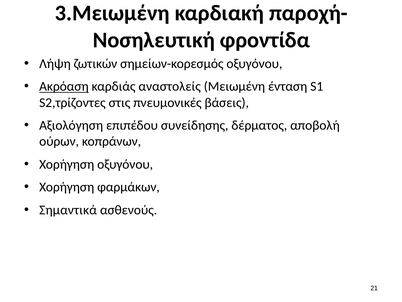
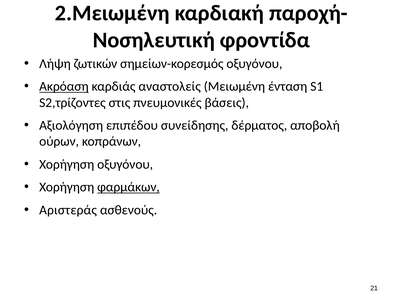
3.Μειωμένη: 3.Μειωμένη -> 2.Μειωμένη (112, 13)
φαρμάκων underline: none -> present (128, 187)
Σημαντικά: Σημαντικά -> Αριστεράς (68, 210)
